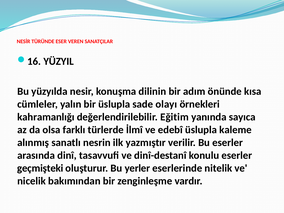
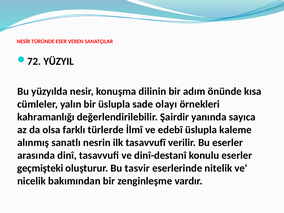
16: 16 -> 72 (34, 61)
Eğitim: Eğitim -> Şairdir (175, 117)
yazmıştır: yazmıştır -> tasavvufî (146, 143)
yerler: yerler -> tasvir (137, 168)
